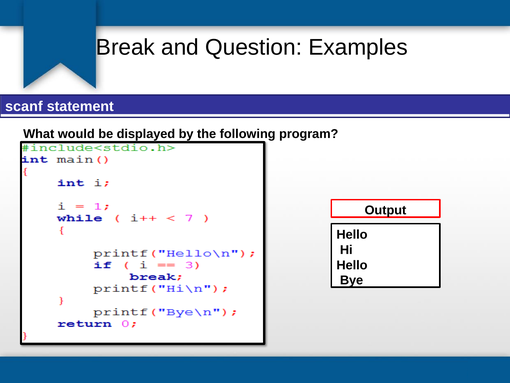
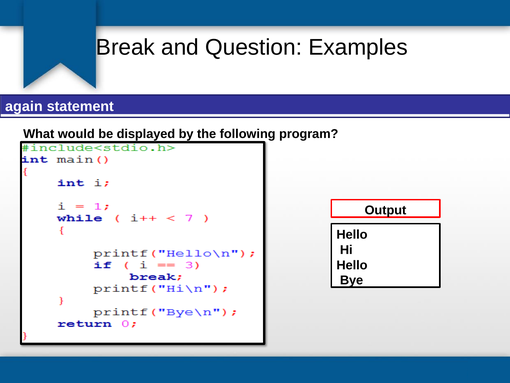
scanf: scanf -> again (24, 106)
